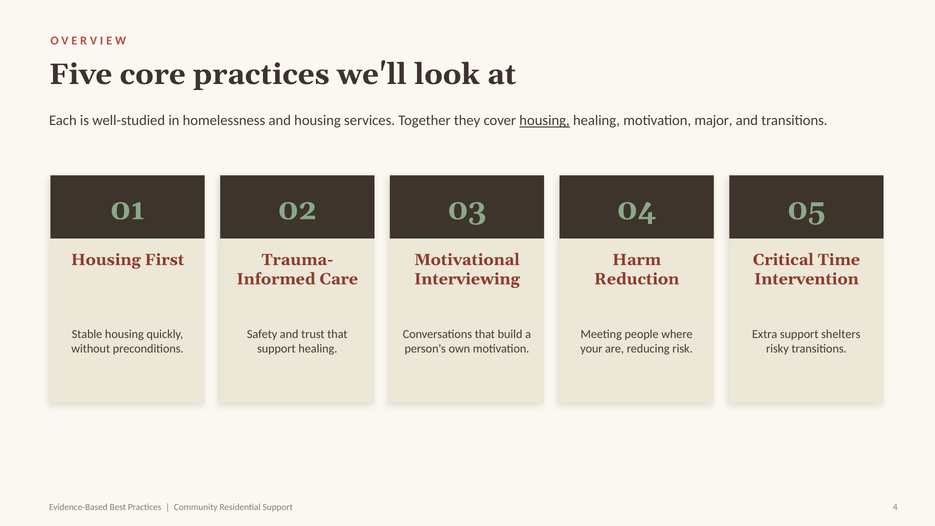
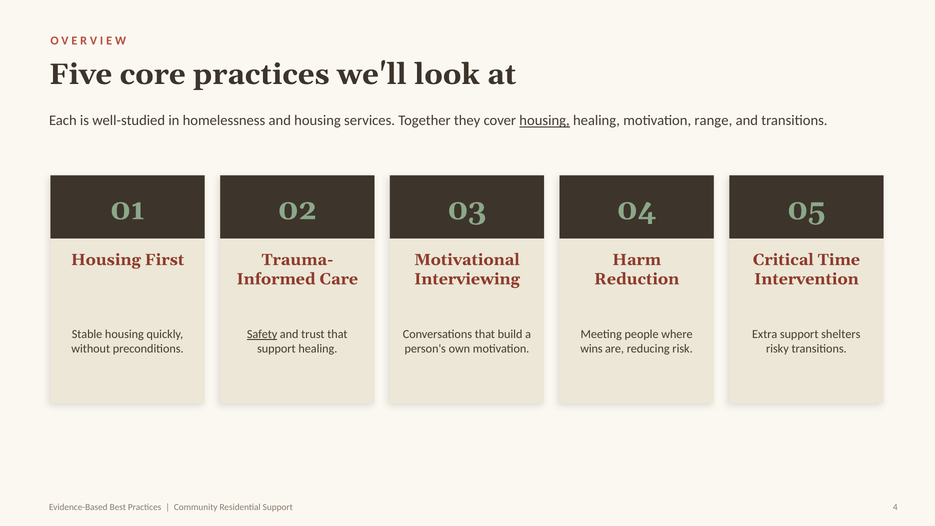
major: major -> range (713, 121)
Safety underline: none -> present (262, 334)
your: your -> wins (591, 349)
